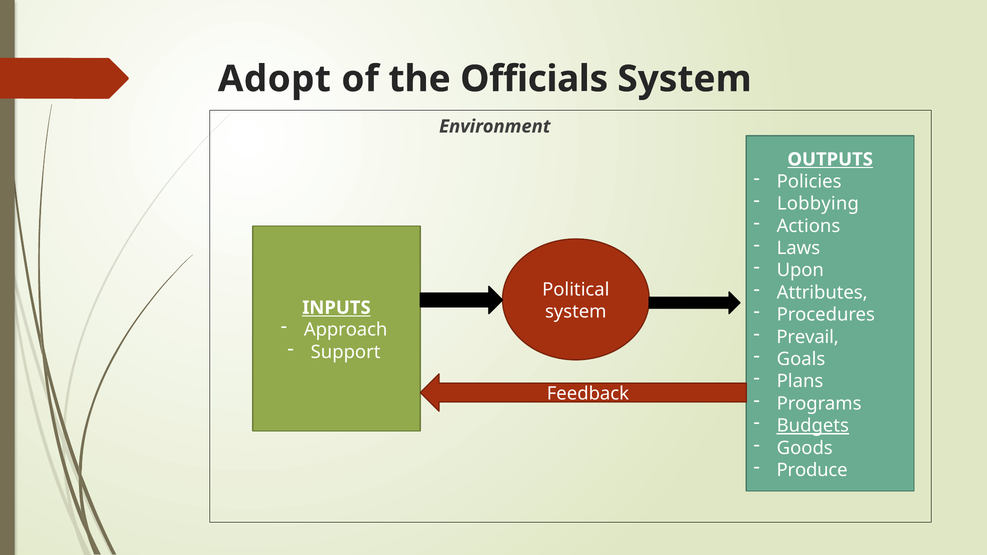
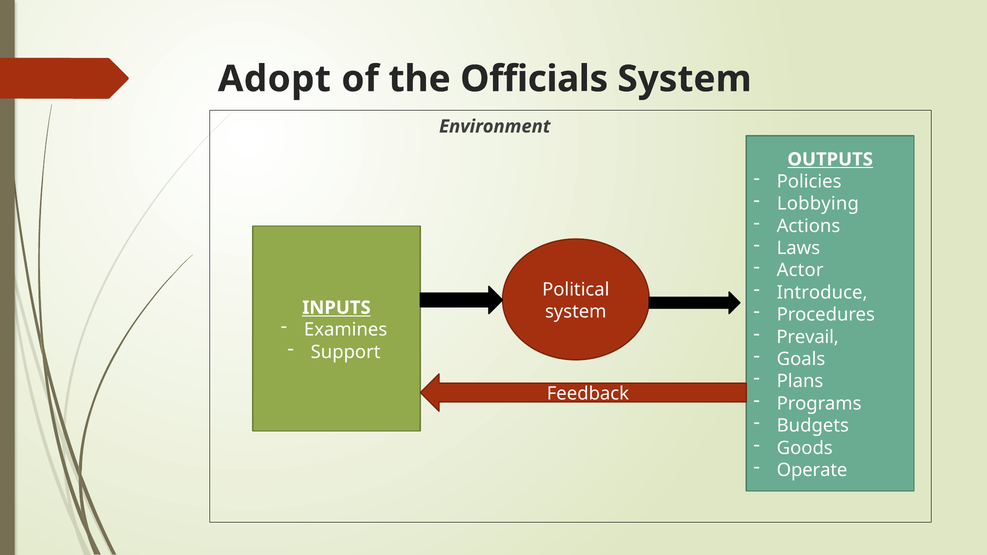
Upon: Upon -> Actor (800, 270)
Attributes: Attributes -> Introduce (822, 293)
Approach: Approach -> Examines (346, 330)
Budgets underline: present -> none (813, 426)
Produce: Produce -> Operate (812, 470)
